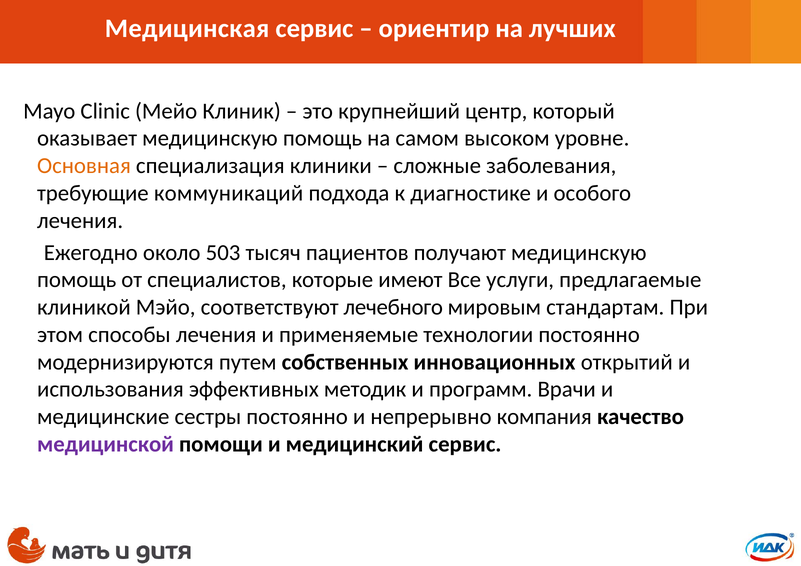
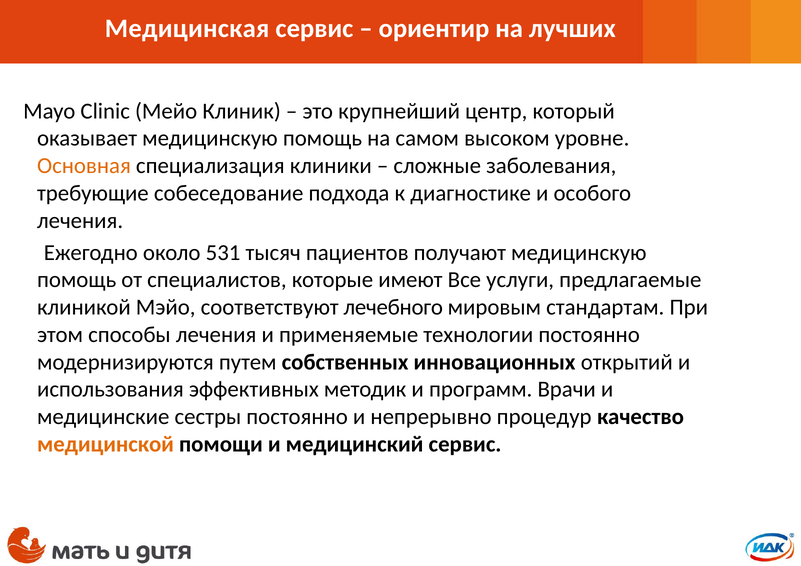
коммуникаций: коммуникаций -> собеседование (229, 193)
503: 503 -> 531 (223, 253)
компания: компания -> процедур (544, 417)
медицинской colour: purple -> orange (105, 444)
